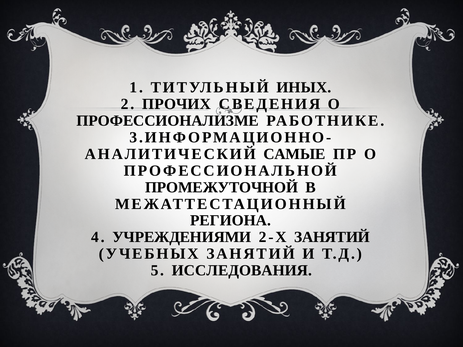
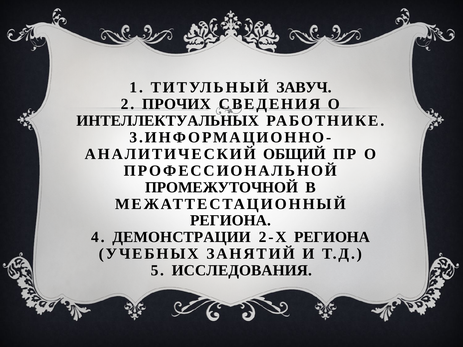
ИНЫХ: ИНЫХ -> ЗАВУЧ (304, 87)
ПРОФЕССИОНАЛИЗМЕ: ПРОФЕССИОНАЛИЗМЕ -> ИНТЕЛЛЕКТУАЛЬНЫХ (168, 121)
САМЫЕ: САМЫЕ -> ОБЩИЙ (294, 154)
УЧРЕЖДЕНИЯМИ: УЧРЕЖДЕНИЯМИ -> ДЕМОНСТРАЦИИ (182, 237)
2-Х ЗАНЯТИЙ: ЗАНЯТИЙ -> РЕГИОНА (332, 237)
